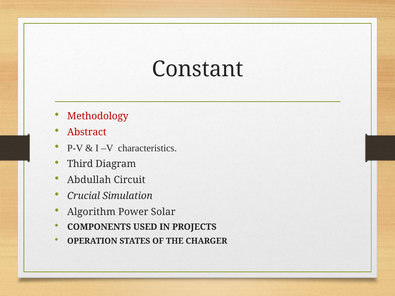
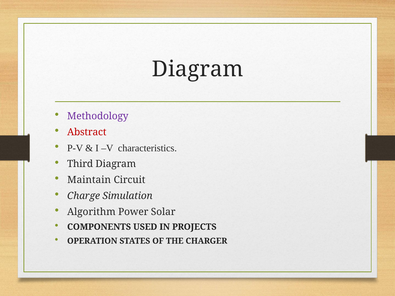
Constant: Constant -> Diagram (198, 69)
Methodology colour: red -> purple (98, 116)
Abdullah: Abdullah -> Maintain (89, 180)
Crucial: Crucial -> Charge (84, 196)
